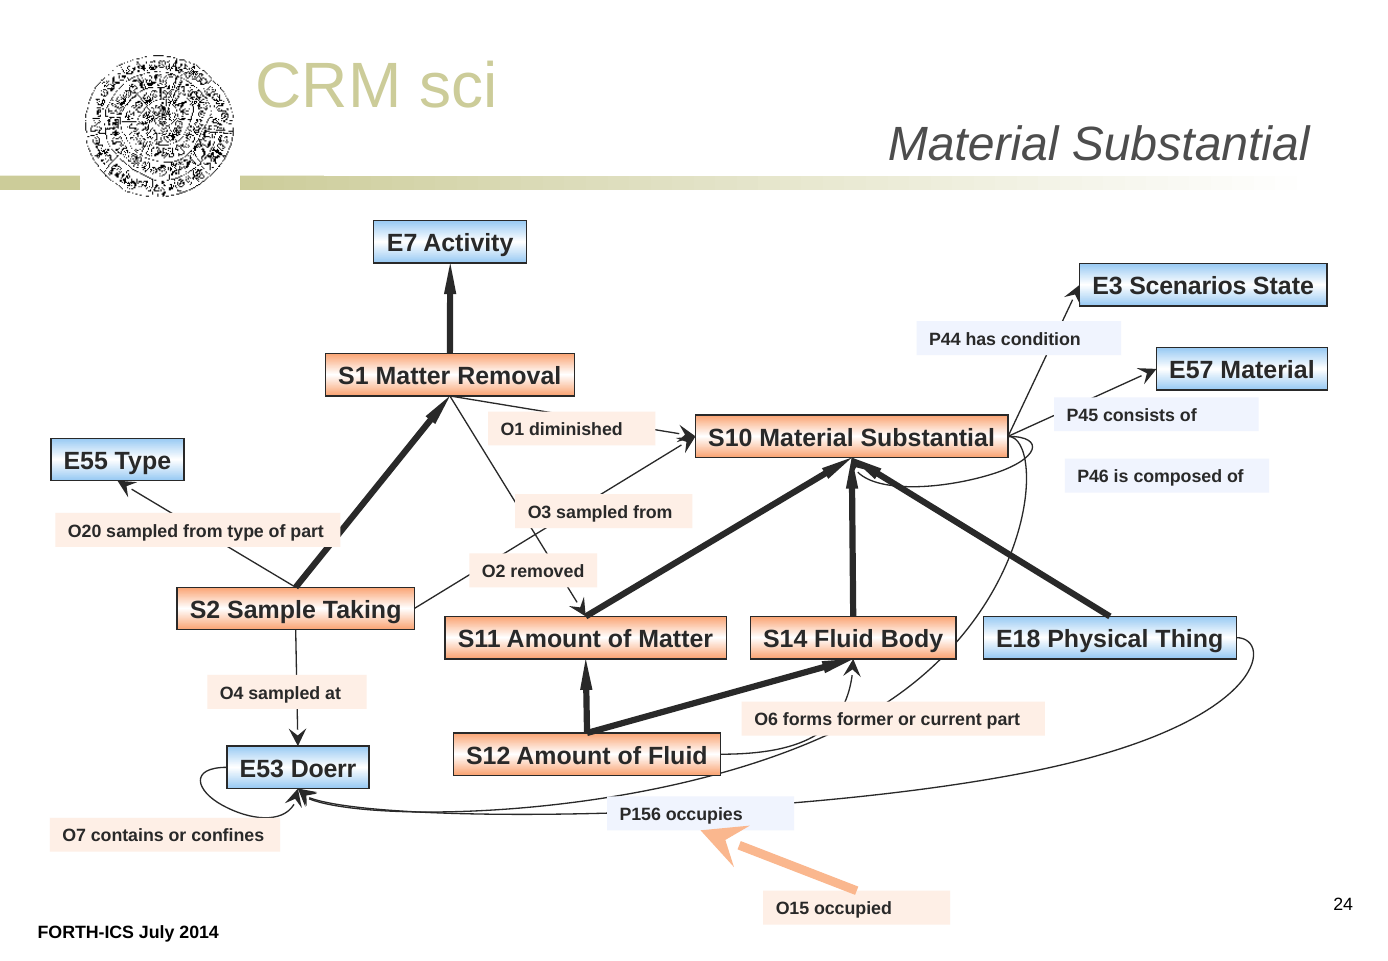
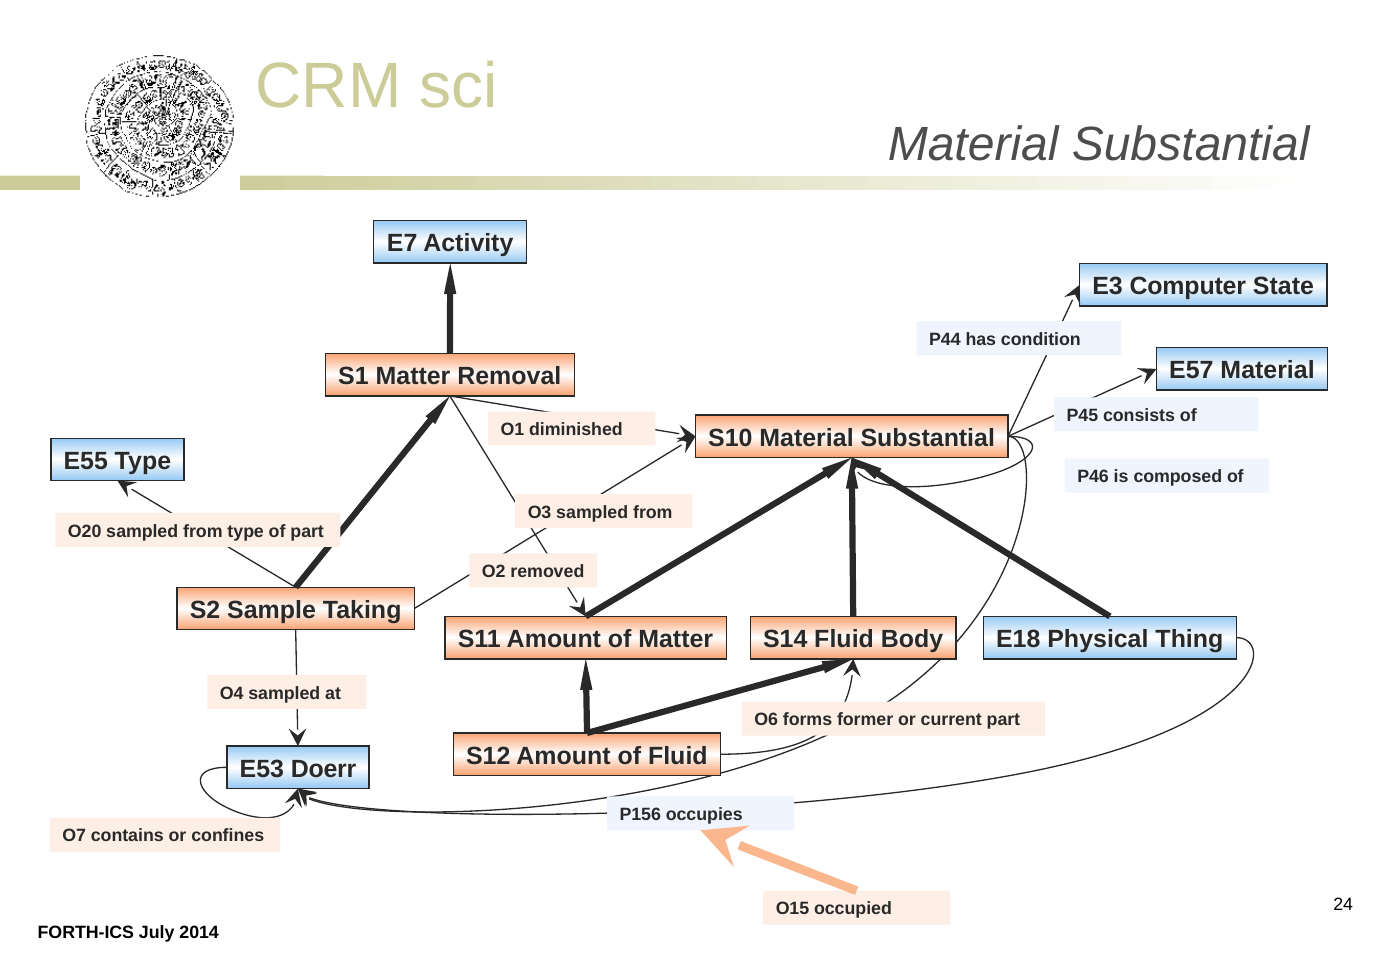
Scenarios: Scenarios -> Computer (1188, 287)
